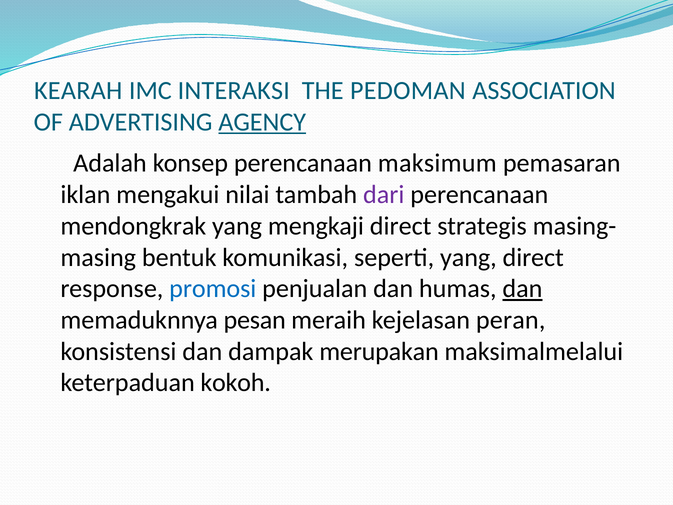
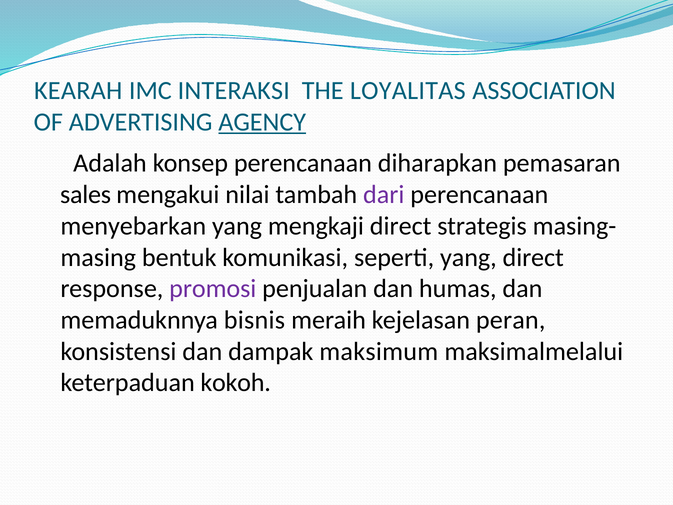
PEDOMAN: PEDOMAN -> LOYALITAS (408, 91)
maksimum: maksimum -> diharapkan (437, 163)
iklan: iklan -> sales (86, 195)
mendongkrak: mendongkrak -> menyebarkan (133, 226)
promosi colour: blue -> purple (213, 289)
dan underline: present -> none (522, 289)
pesan: pesan -> bisnis (254, 320)
merupakan: merupakan -> maksimum (379, 351)
